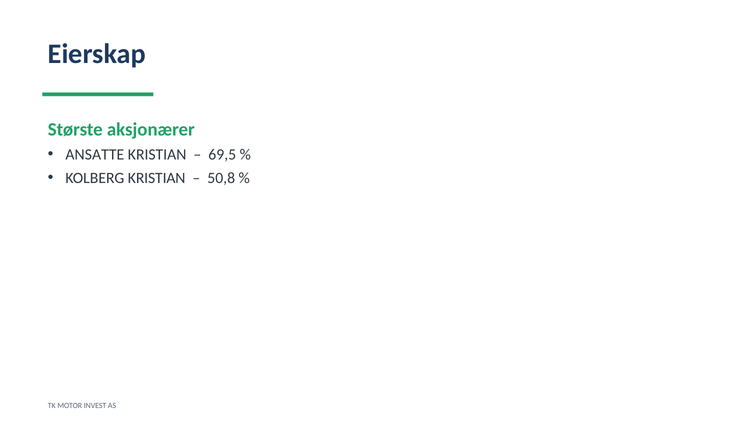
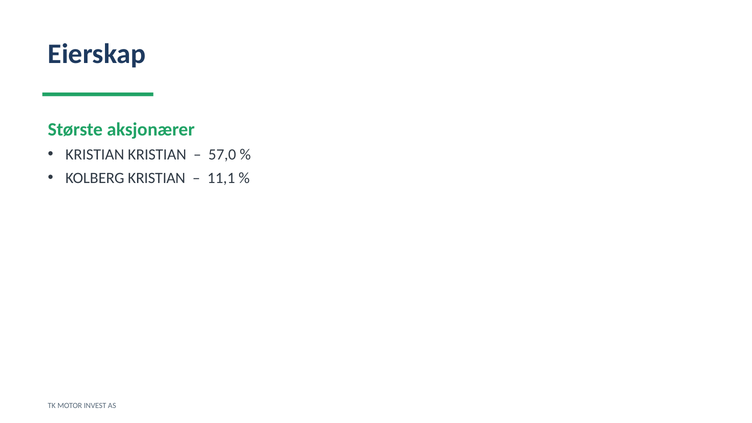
ANSATTE: ANSATTE -> KRISTIAN (95, 155)
69,5: 69,5 -> 57,0 (222, 155)
50,8: 50,8 -> 11,1 (221, 178)
